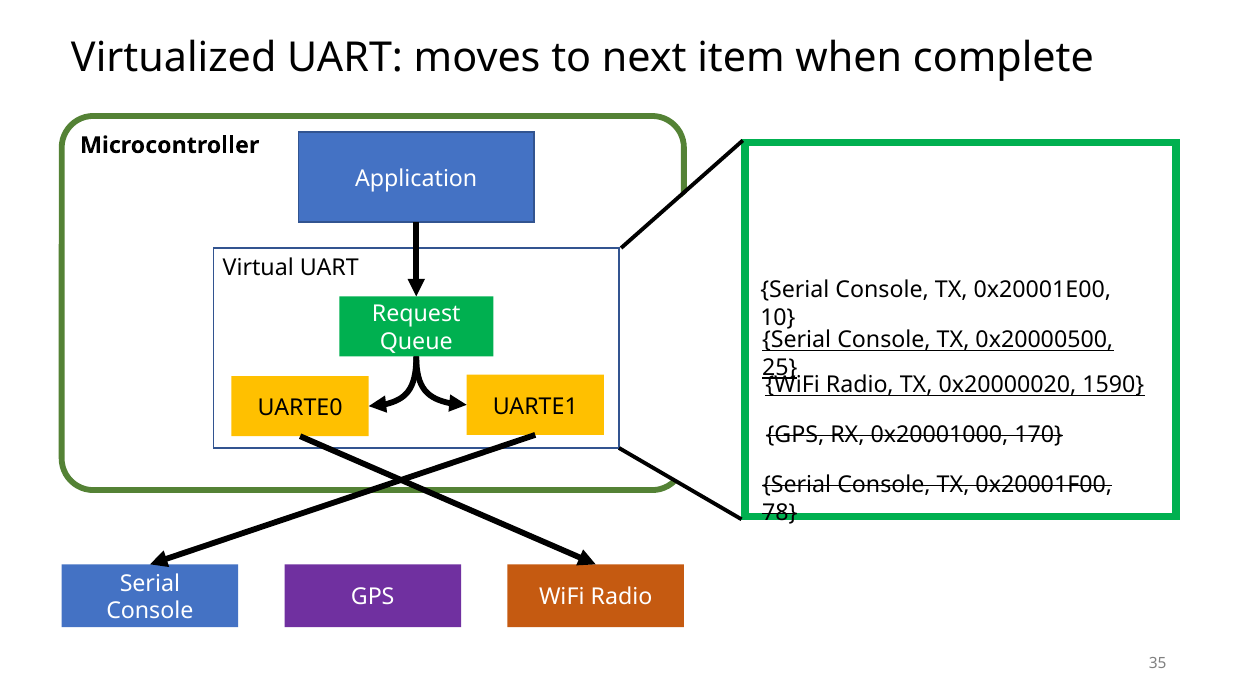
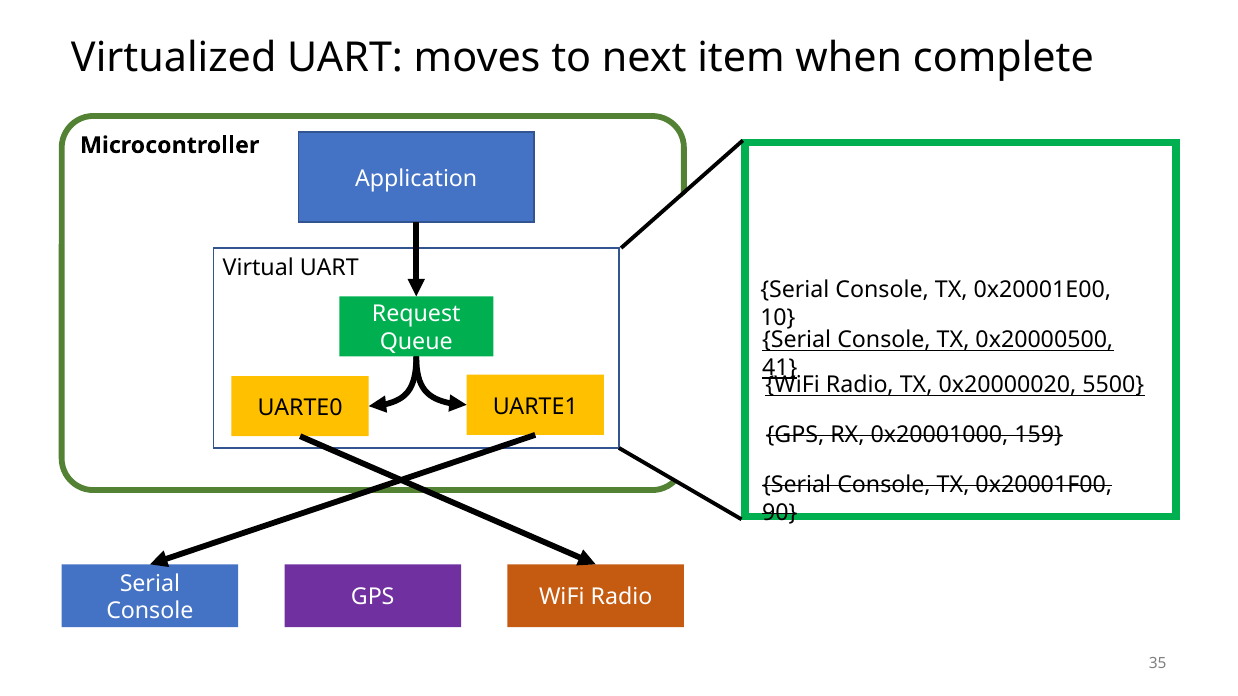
25: 25 -> 41 (780, 368)
1590: 1590 -> 5500 (1113, 385)
170: 170 -> 159 (1039, 435)
78: 78 -> 90 (780, 513)
